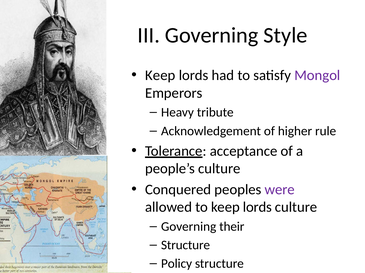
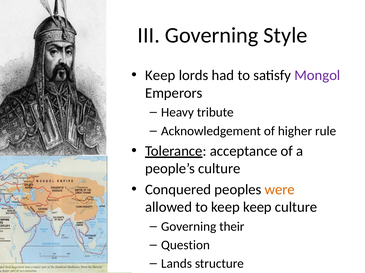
were colour: purple -> orange (280, 190)
to keep lords: lords -> keep (257, 208)
Structure: Structure -> Question (185, 246)
Policy: Policy -> Lands (177, 264)
